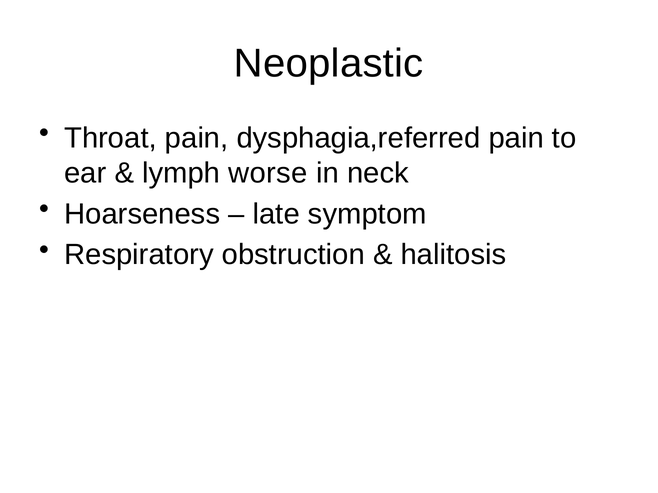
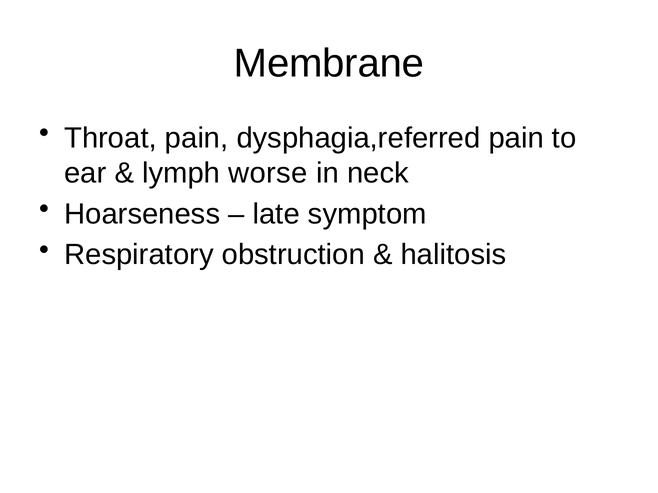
Neoplastic: Neoplastic -> Membrane (329, 64)
